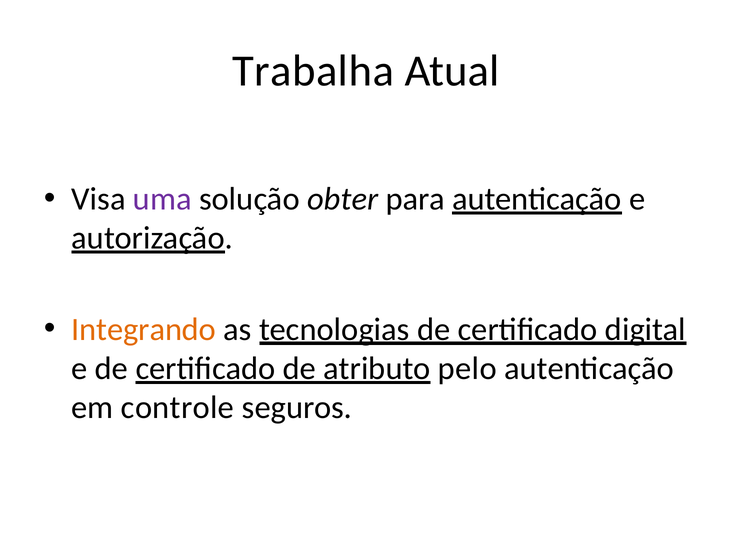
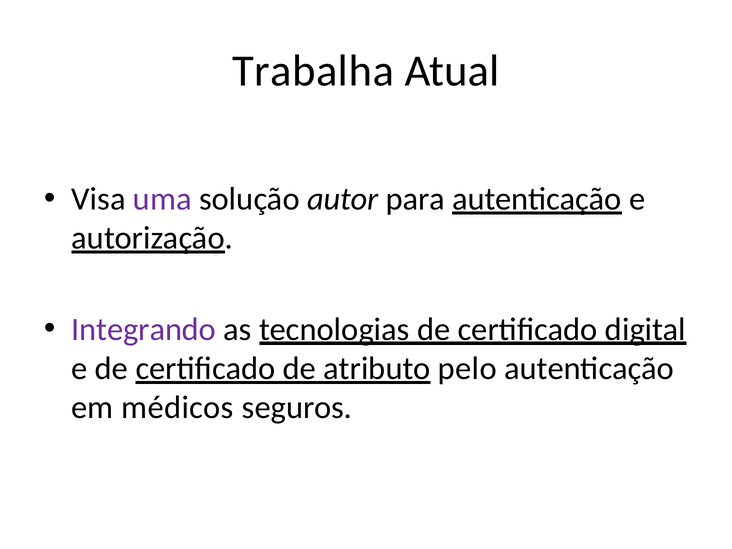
obter: obter -> autor (343, 199)
Integrando colour: orange -> purple (144, 329)
controle: controle -> médicos (178, 407)
